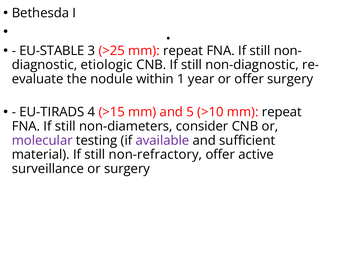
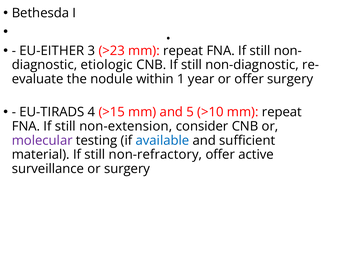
EU-STABLE: EU-STABLE -> EU-EITHER (52, 51)
>25: >25 -> >23 (112, 51)
non-diameters: non-diameters -> non-extension (126, 126)
available colour: purple -> blue (162, 140)
